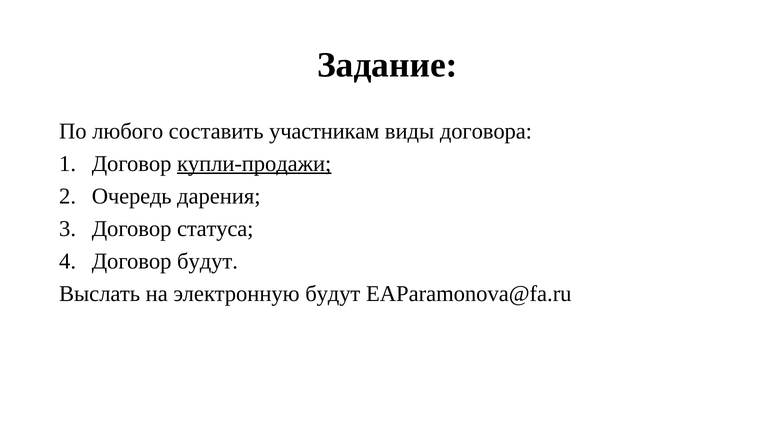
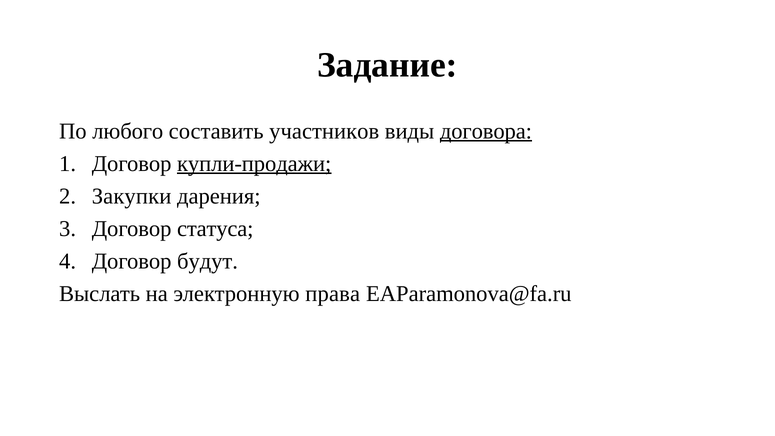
участникам: участникам -> участников (324, 131)
договора underline: none -> present (486, 131)
Очередь: Очередь -> Закупки (132, 196)
электронную будут: будут -> права (333, 294)
